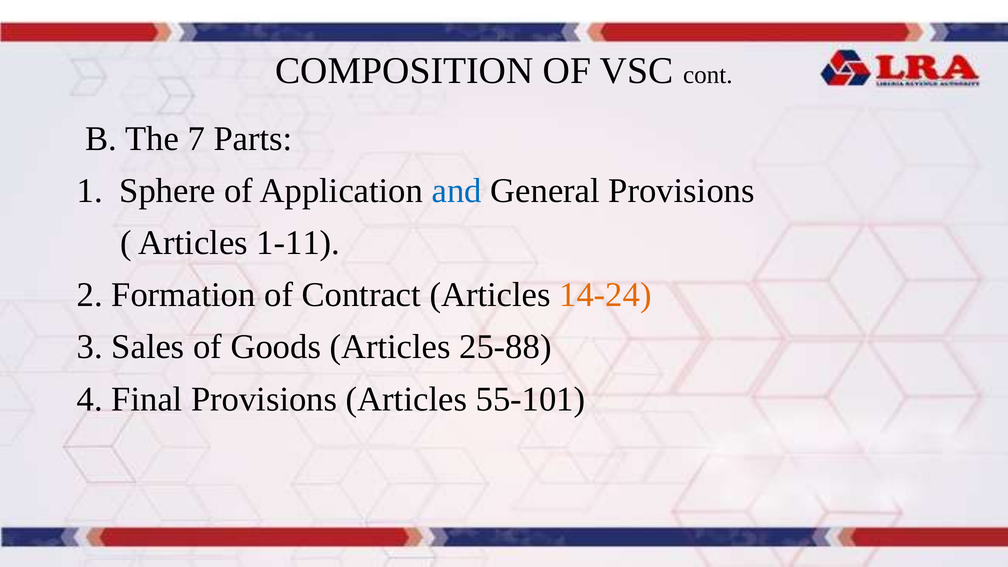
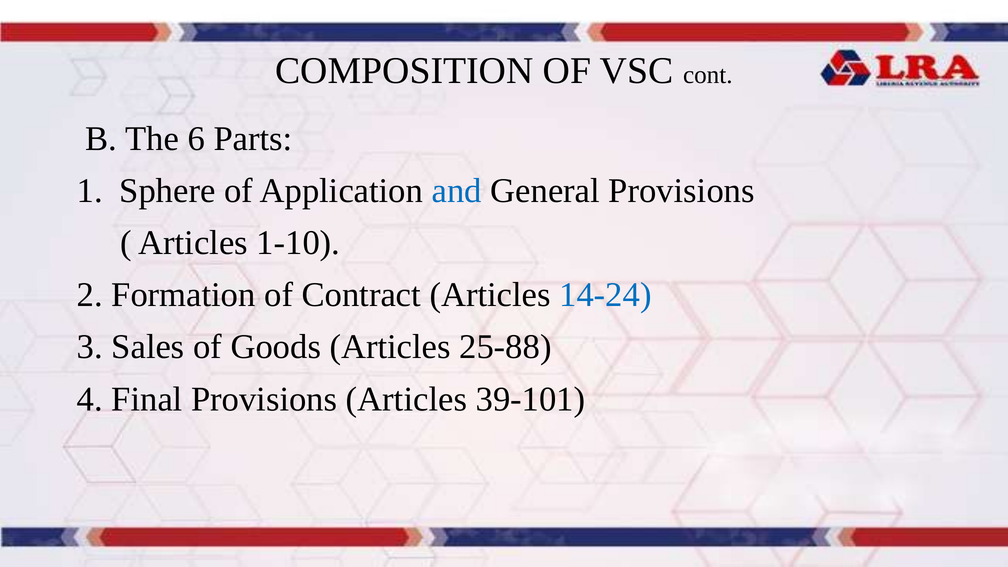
7: 7 -> 6 (196, 139)
1-11: 1-11 -> 1-10 (298, 243)
14-24 colour: orange -> blue (605, 295)
55-101: 55-101 -> 39-101 (531, 399)
